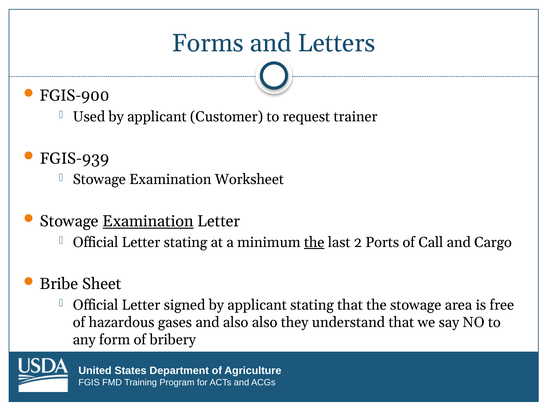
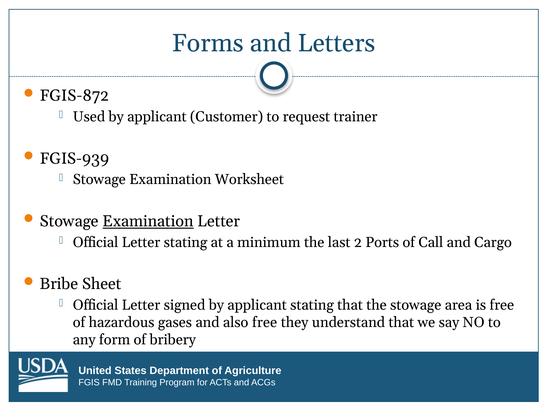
FGIS-900: FGIS-900 -> FGIS-872 (74, 96)
the underline: present -> none (314, 242)
also also: also -> free (265, 322)
